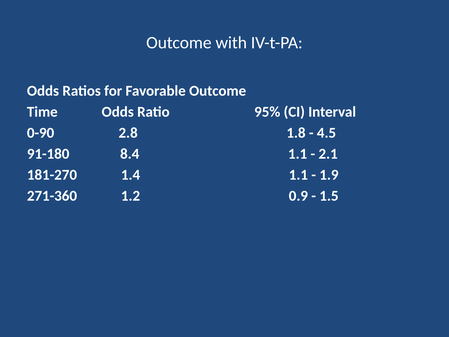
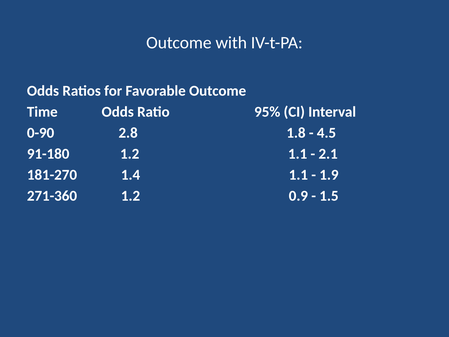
91-180 8.4: 8.4 -> 1.2 (130, 154)
